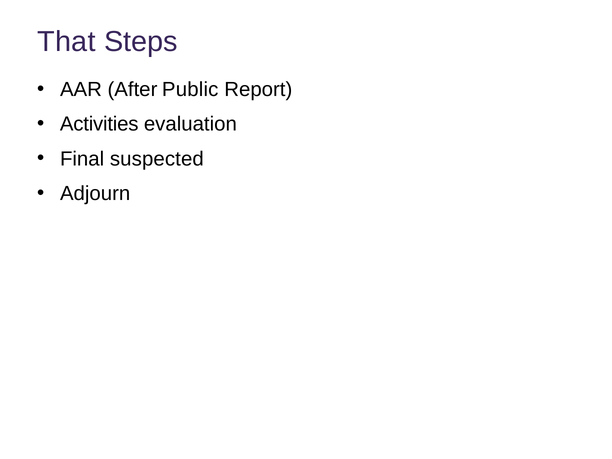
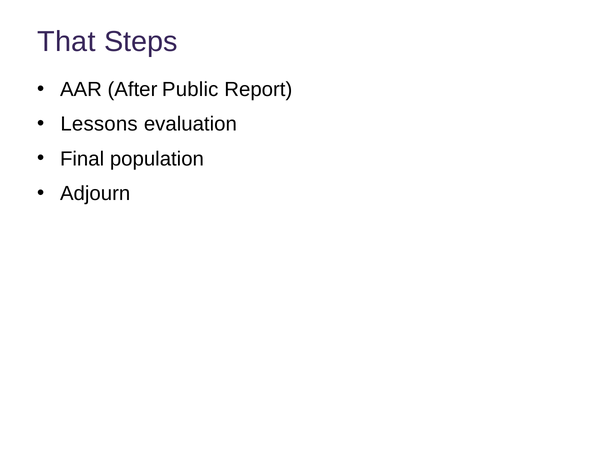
Activities: Activities -> Lessons (99, 124)
suspected: suspected -> population (157, 159)
